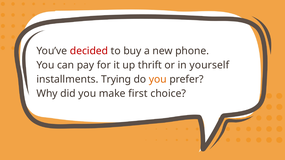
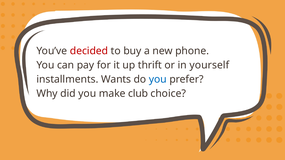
Trying: Trying -> Wants (116, 79)
you colour: orange -> blue (158, 79)
first: first -> club (138, 94)
